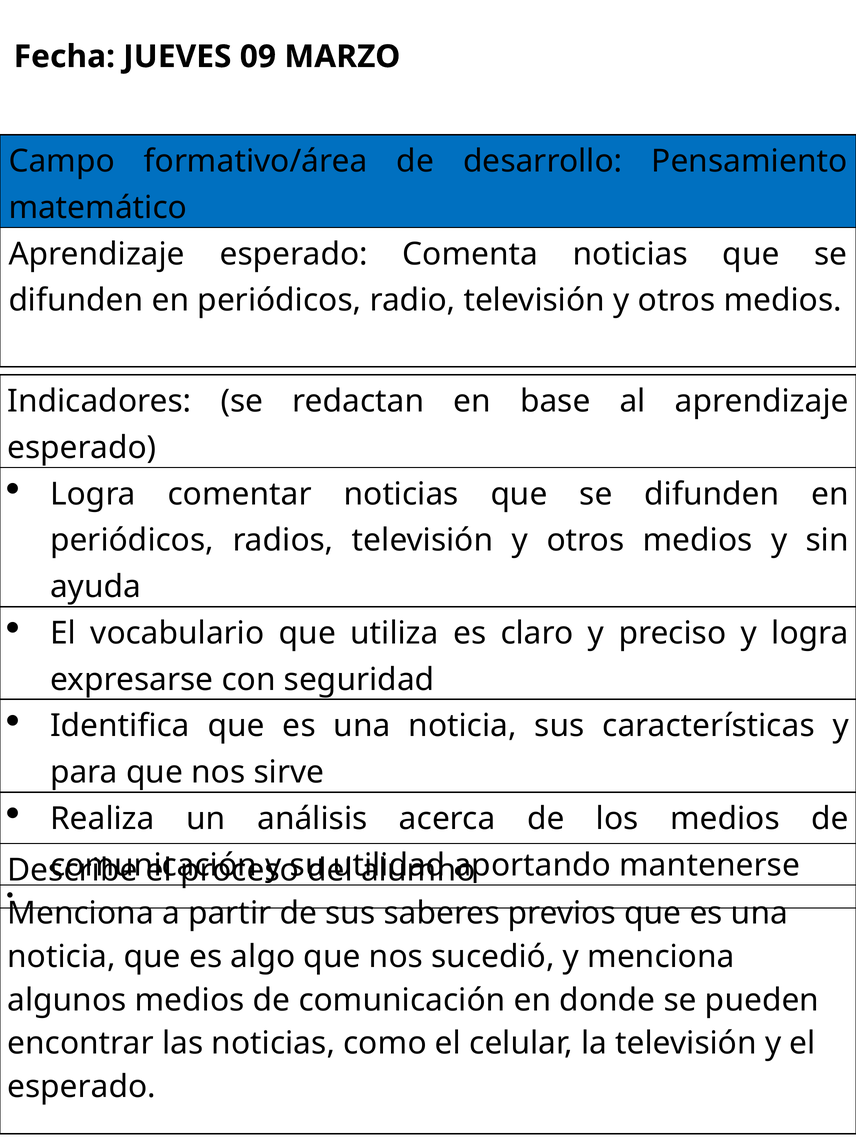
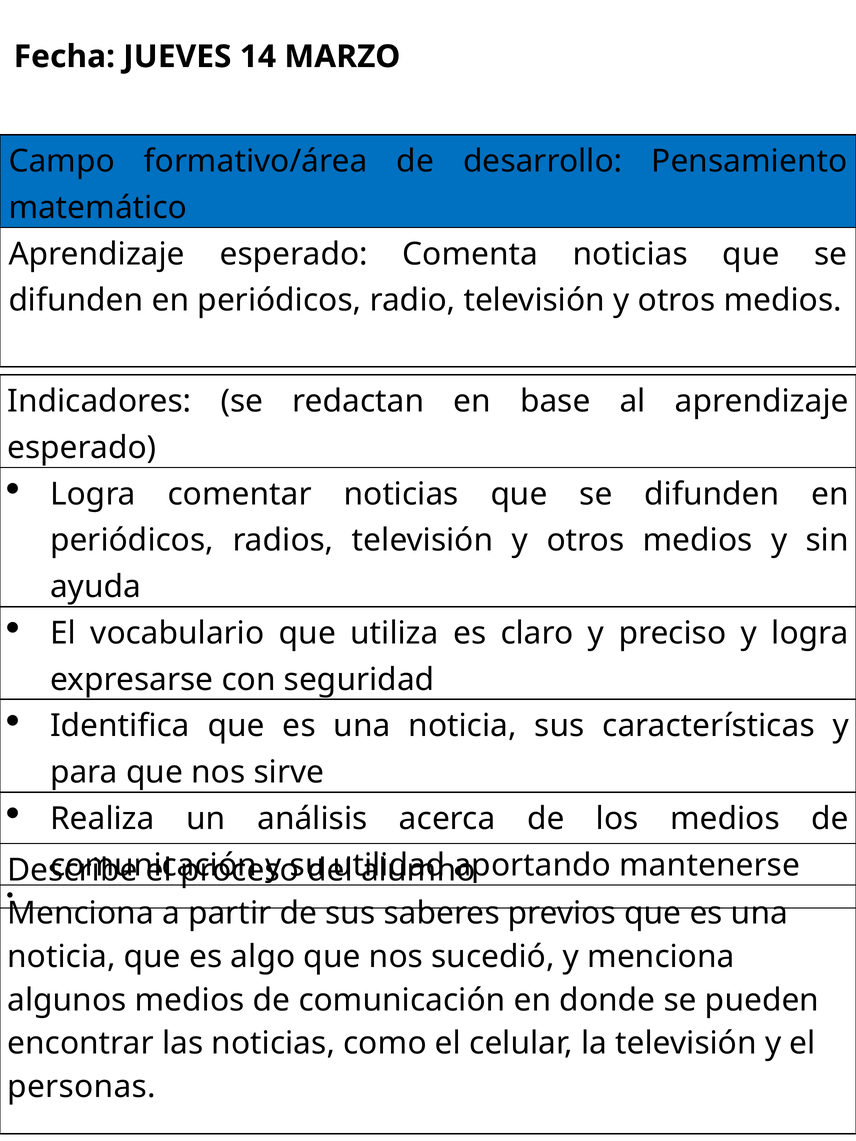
09: 09 -> 14 (258, 57)
esperado: esperado -> personas (81, 1087)
